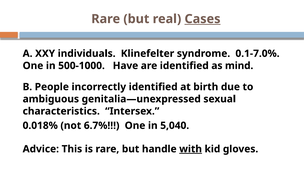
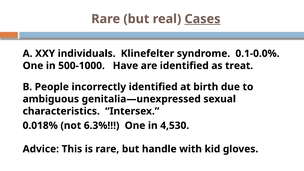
0.1-7.0%: 0.1-7.0% -> 0.1-0.0% (257, 54)
mind: mind -> treat (239, 66)
6.7%: 6.7% -> 6.3% (102, 126)
5,040: 5,040 -> 4,530 (175, 126)
with underline: present -> none (191, 149)
